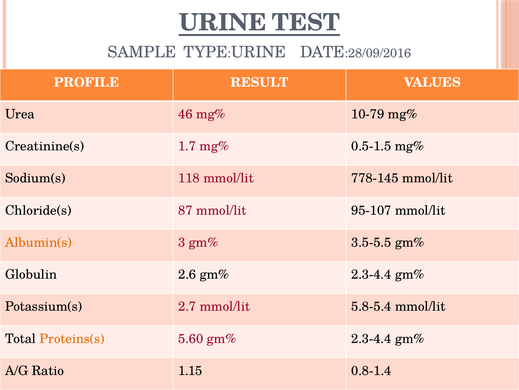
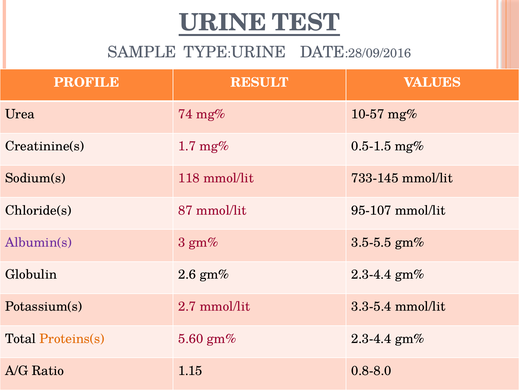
46: 46 -> 74 (185, 114)
10-79: 10-79 -> 10-57 (368, 114)
778-145: 778-145 -> 733-145 (375, 178)
Albumin(s colour: orange -> purple (39, 242)
5.8-5.4: 5.8-5.4 -> 3.3-5.4 (371, 306)
0.8-1.4: 0.8-1.4 -> 0.8-8.0 (371, 370)
